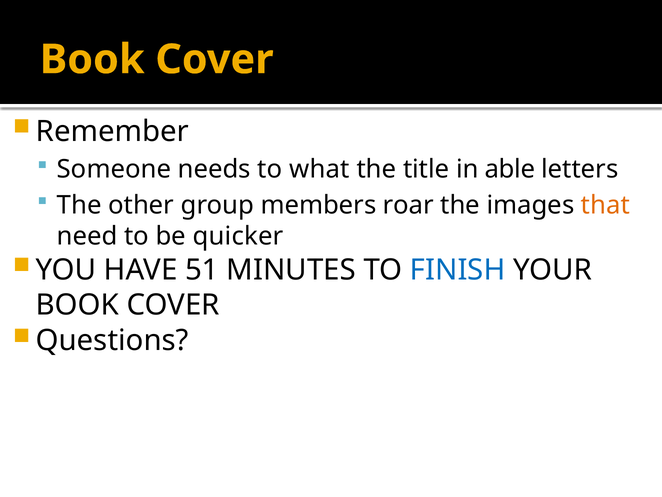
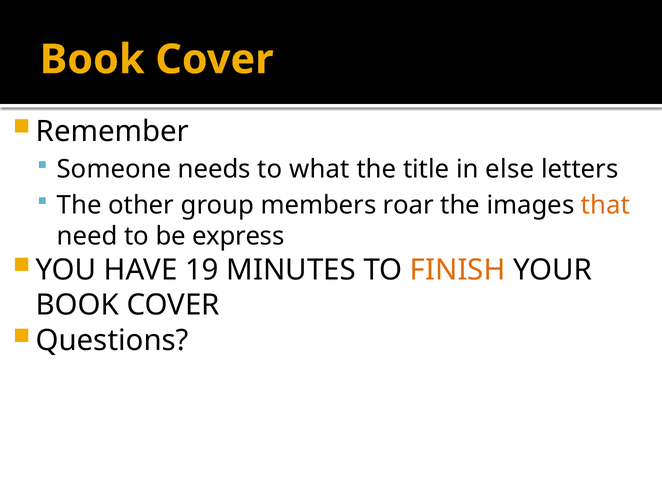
able: able -> else (510, 169)
quicker: quicker -> express (238, 236)
51: 51 -> 19 (202, 270)
FINISH colour: blue -> orange (458, 270)
